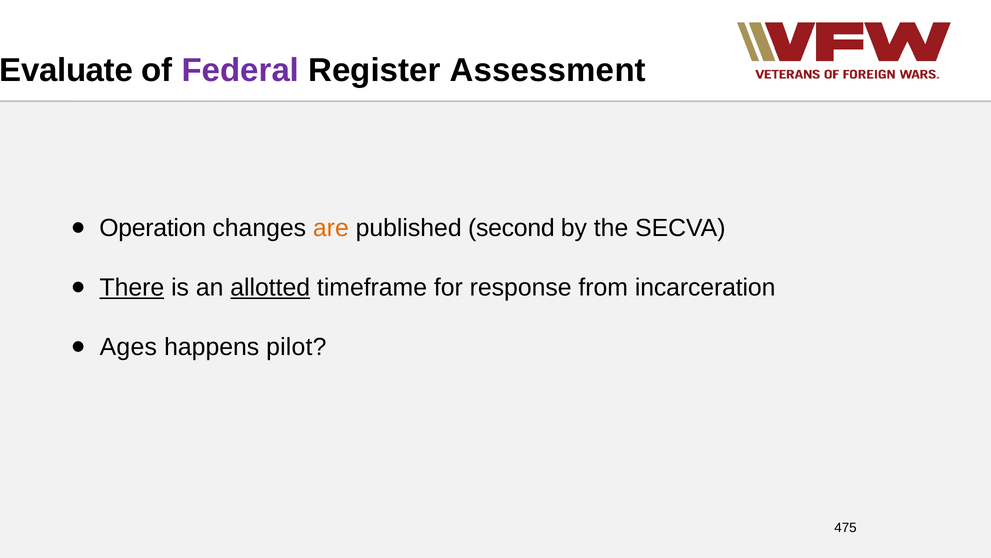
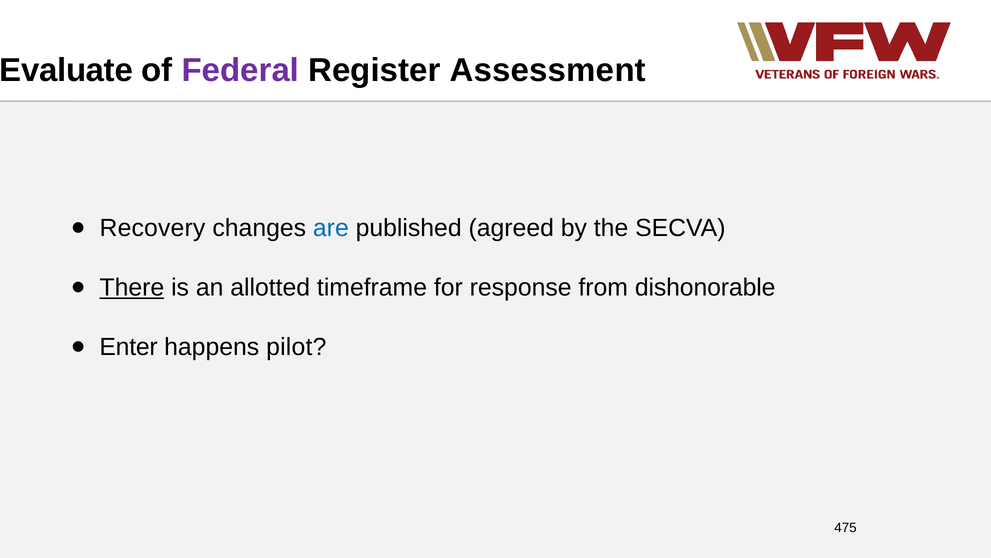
Operation: Operation -> Recovery (152, 228)
are colour: orange -> blue (331, 228)
second: second -> agreed (511, 228)
allotted underline: present -> none (270, 287)
incarceration: incarceration -> dishonorable (705, 287)
Ages: Ages -> Enter (129, 347)
